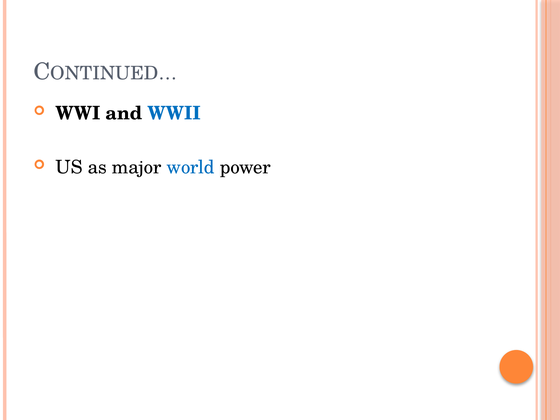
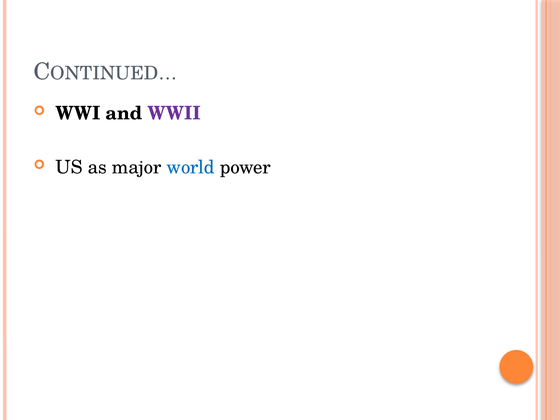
WWII colour: blue -> purple (174, 113)
